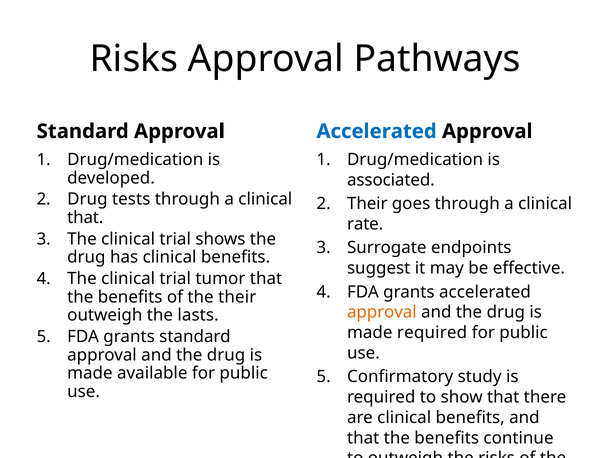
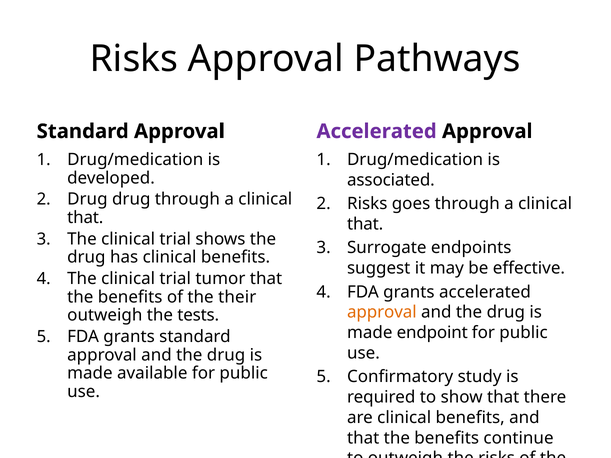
Accelerated colour: blue -> purple (377, 131)
Drug tests: tests -> drug (131, 199)
Their: Their -> Risks (367, 204)
rate: rate -> that (365, 224)
lasts: lasts -> tests (198, 315)
made required: required -> endpoint (432, 333)
